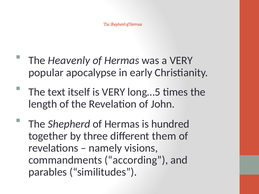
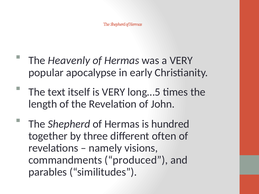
them: them -> often (164, 136)
according: according -> produced (136, 160)
